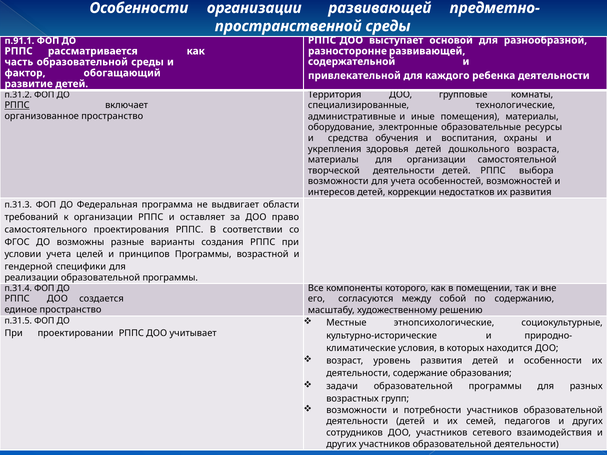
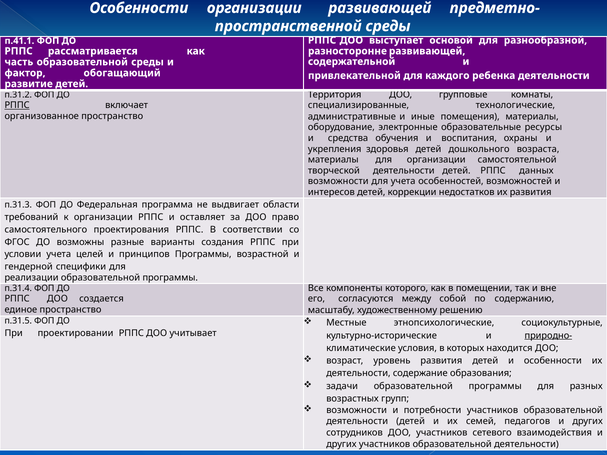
п.91.1: п.91.1 -> п.41.1 (19, 41)
выбора: выбора -> данных (536, 171)
природно- underline: none -> present (548, 336)
